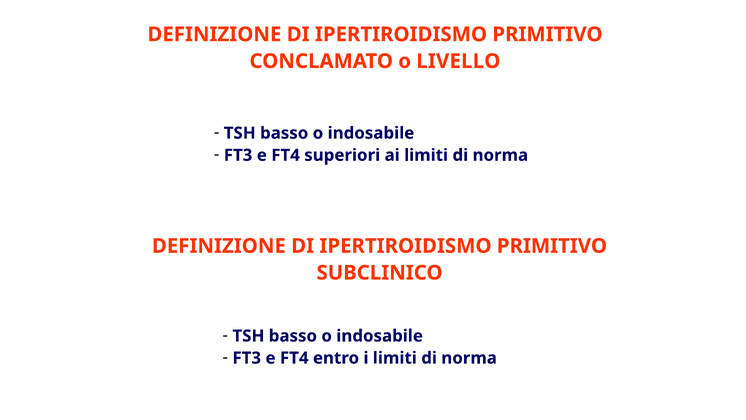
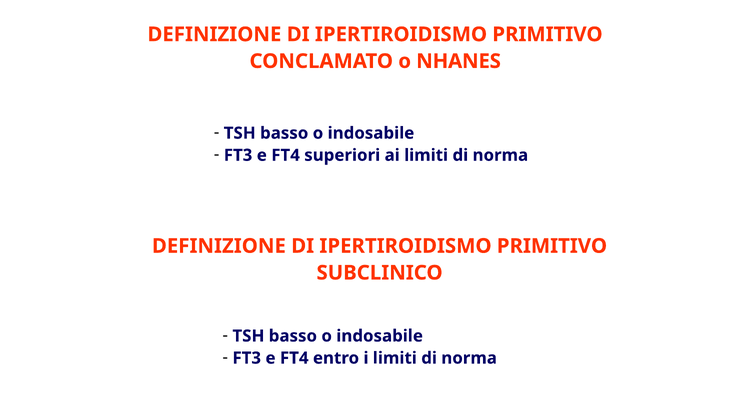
LIVELLO: LIVELLO -> NHANES (459, 61)
